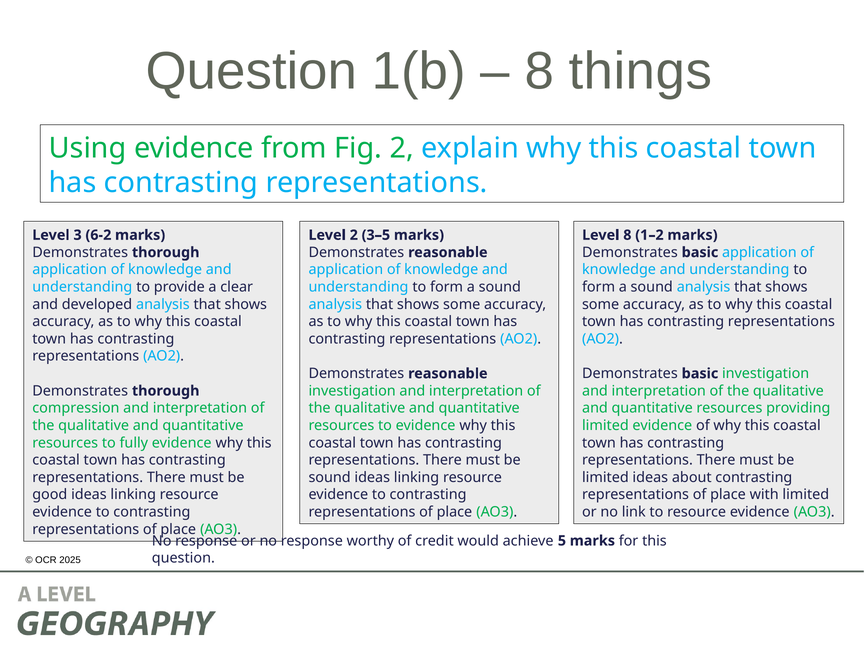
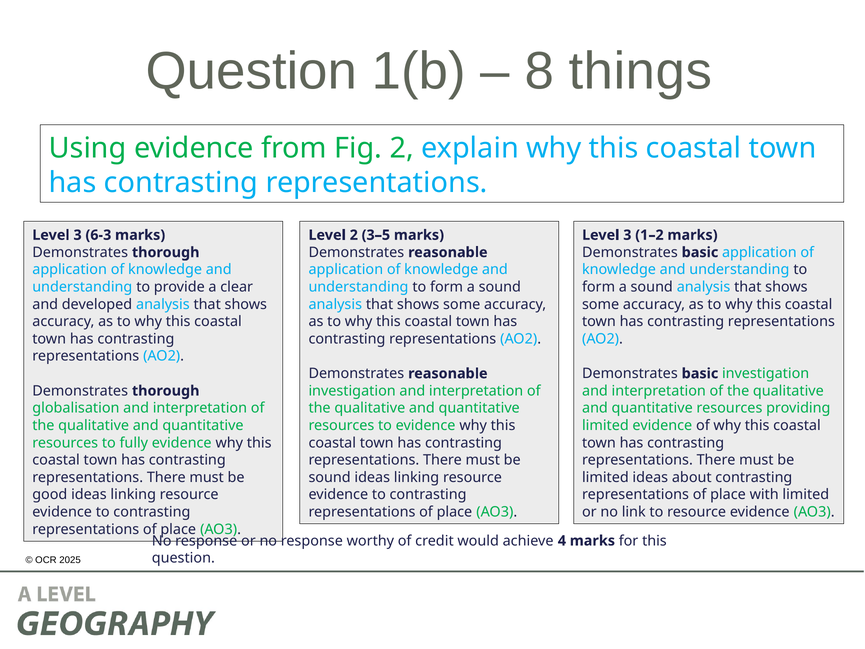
6-2: 6-2 -> 6-3 (98, 235)
8: 8 -> 3 (627, 235)
compression: compression -> globalisation (76, 408)
5: 5 -> 4 (562, 541)
